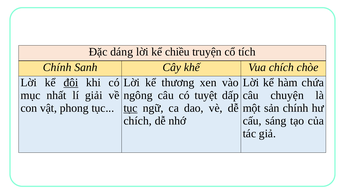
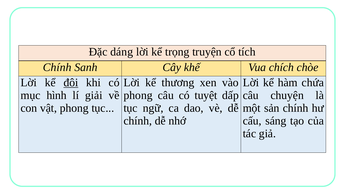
chiều: chiều -> trọng (177, 52)
nhất: nhất -> hình (57, 95)
ngông: ngông -> phong (138, 95)
tục underline: present -> none (131, 108)
chích: chích -> chính (138, 121)
